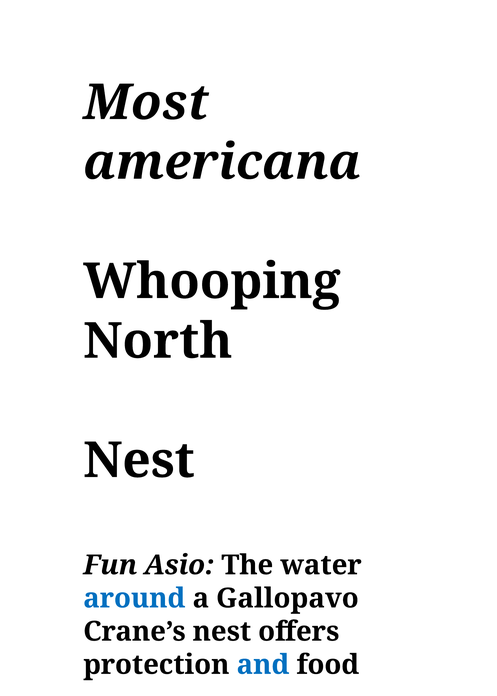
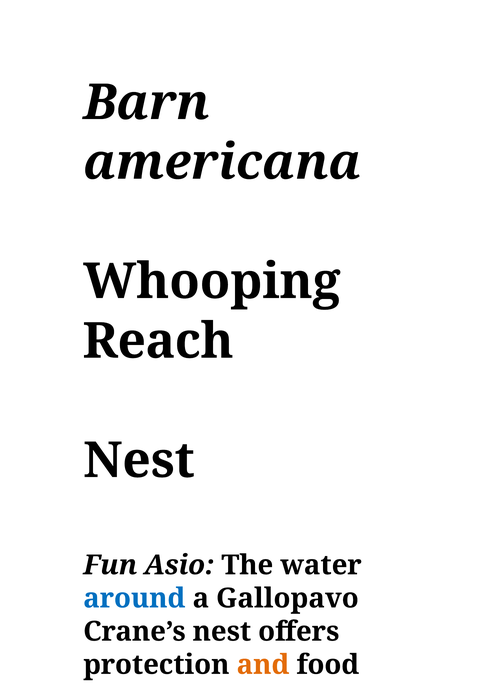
Most: Most -> Barn (146, 103)
North: North -> Reach (158, 341)
and colour: blue -> orange (263, 665)
